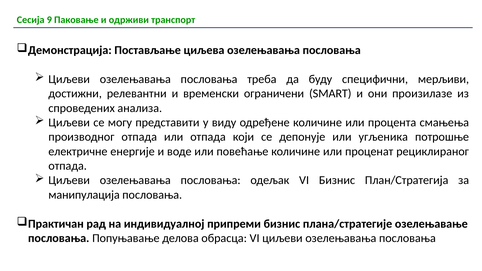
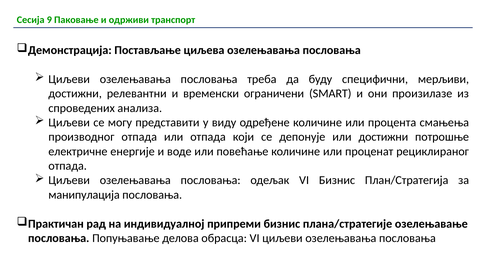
или угљеника: угљеника -> достижни (383, 137)
